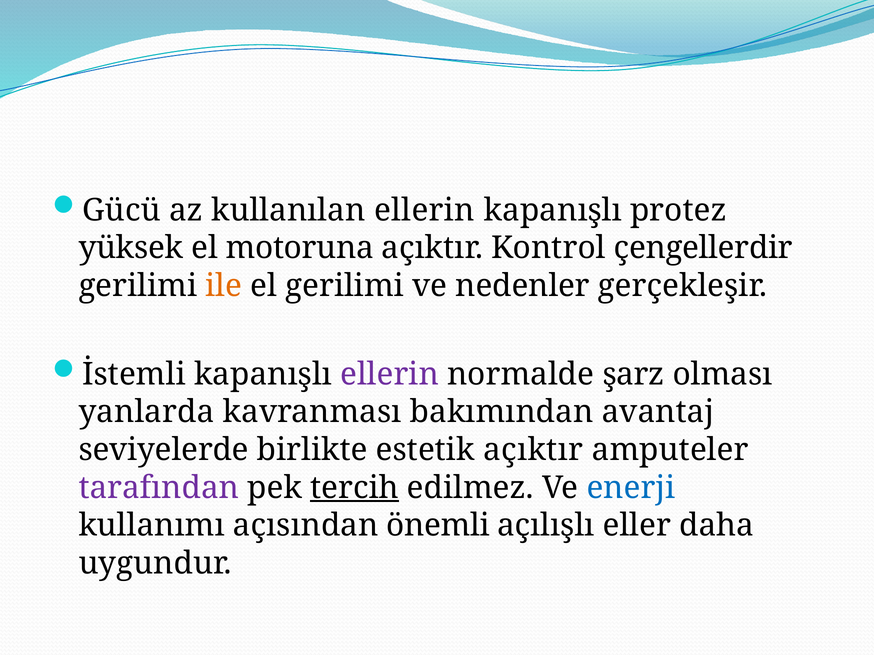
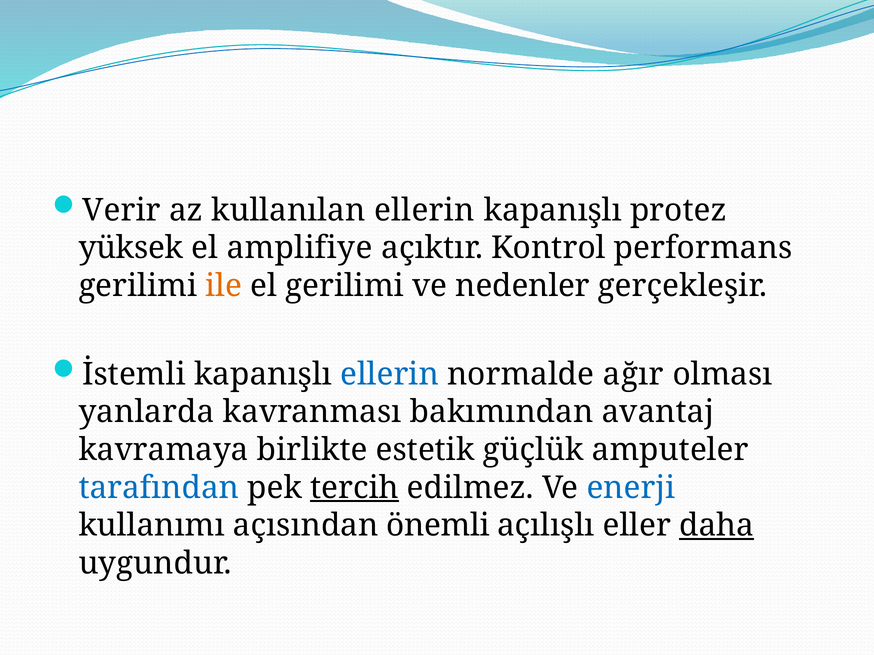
Gücü: Gücü -> Verir (121, 210)
motoruna: motoruna -> amplifiye (299, 248)
çengellerdir: çengellerdir -> performans (703, 248)
ellerin colour: purple -> blue (390, 374)
şarz: şarz -> ağır (633, 374)
seviyelerde: seviyelerde -> kavramaya (164, 450)
estetik açıktır: açıktır -> güçlük (533, 450)
tarafından colour: purple -> blue (159, 488)
daha underline: none -> present (717, 526)
